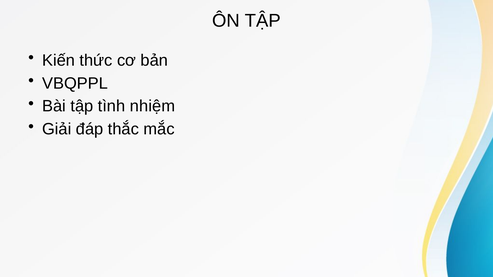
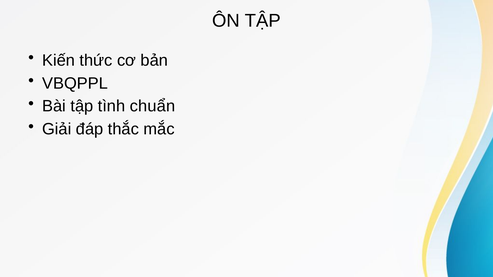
nhiệm: nhiệm -> chuẩn (153, 106)
